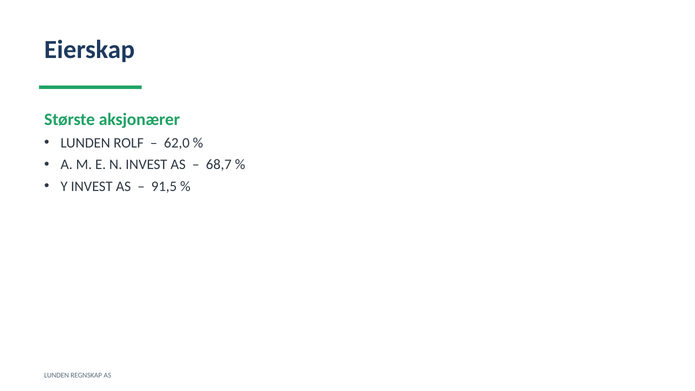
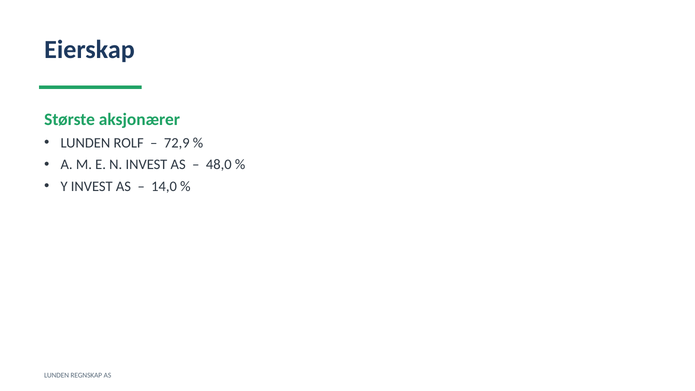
62,0: 62,0 -> 72,9 (177, 143)
68,7: 68,7 -> 48,0 (219, 165)
91,5: 91,5 -> 14,0 (164, 186)
